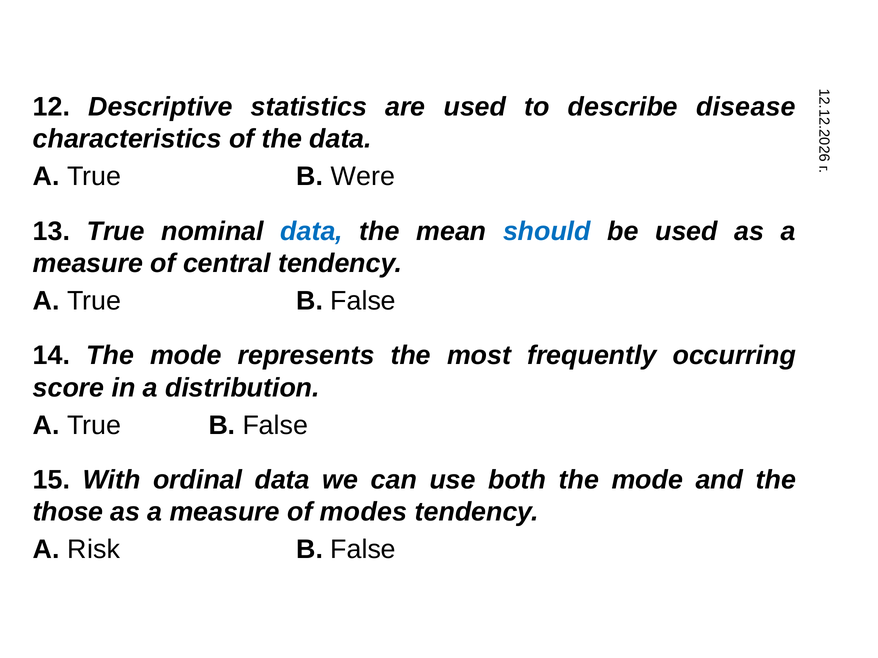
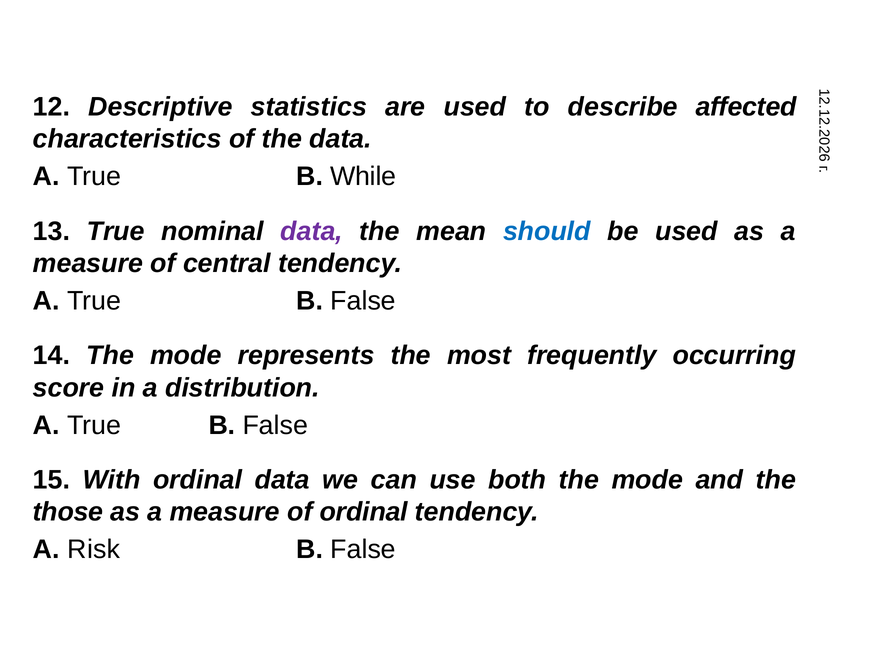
disease: disease -> affected (746, 107)
Were: Were -> While (363, 177)
data colour: blue -> purple (312, 231)
of modes: modes -> ordinal (364, 512)
